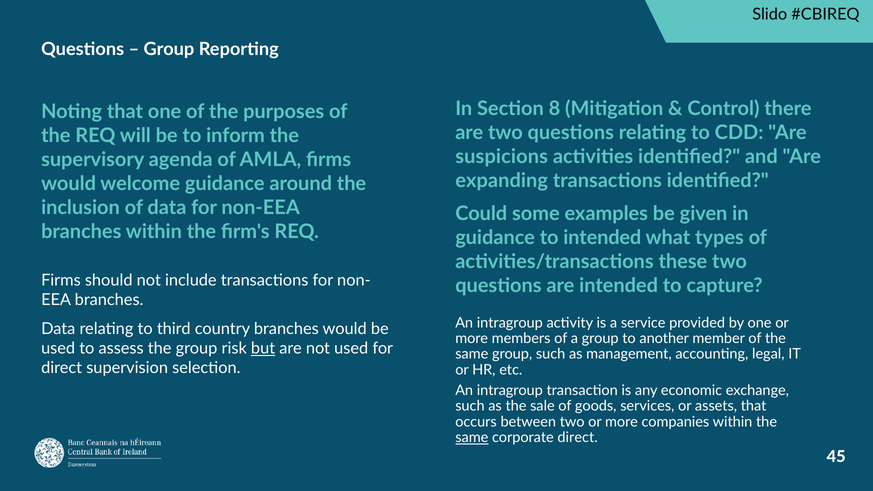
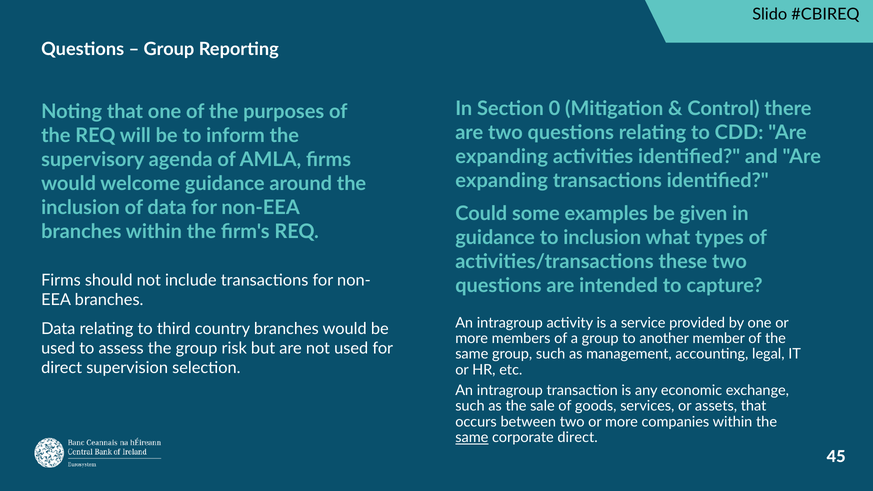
8: 8 -> 0 (554, 108)
suspicions: suspicions -> expanding (502, 156)
to intended: intended -> inclusion (602, 238)
but underline: present -> none (263, 348)
